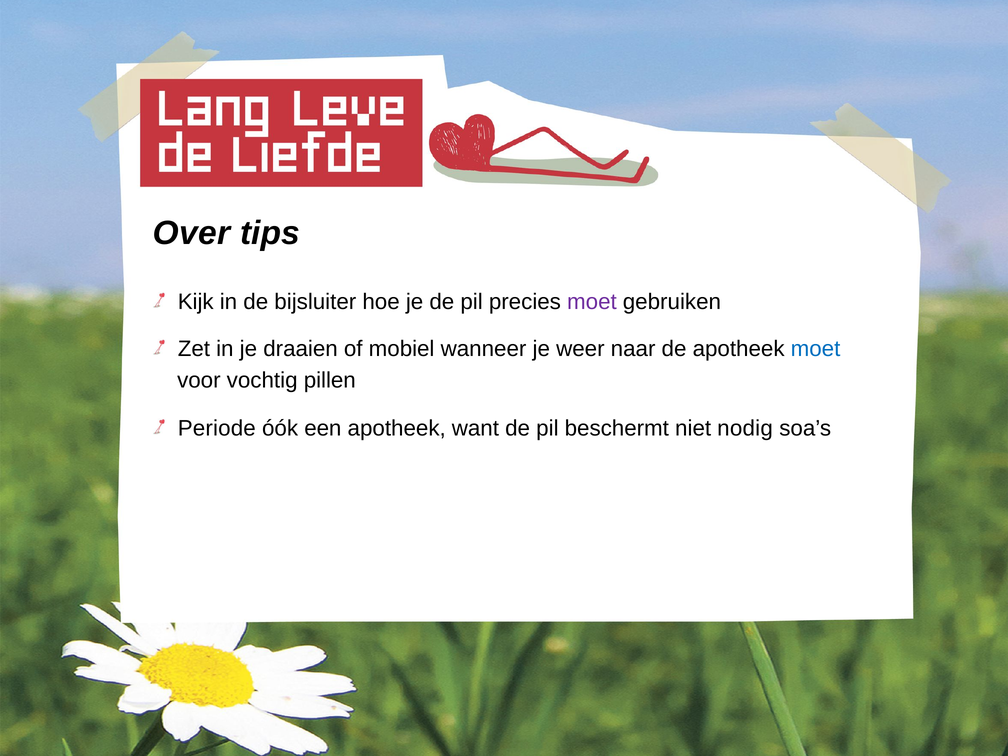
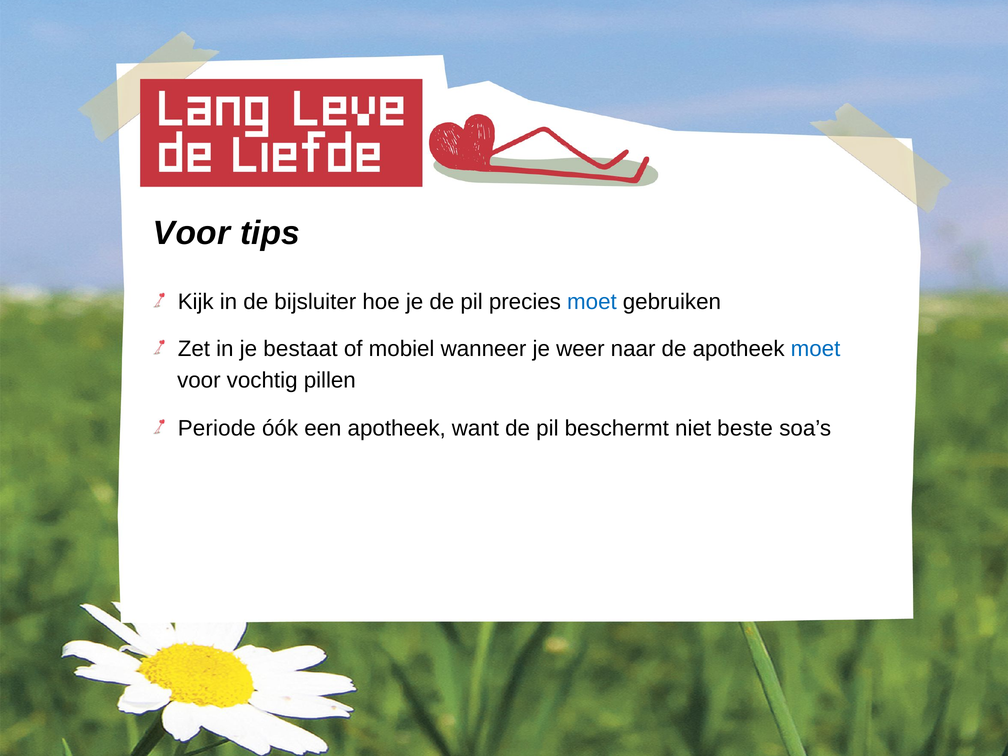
Over: Over -> Voor (192, 233)
moet colour: purple -> blue (592, 302)
draaien: draaien -> bestaat (300, 349)
nodig: nodig -> beste (745, 428)
